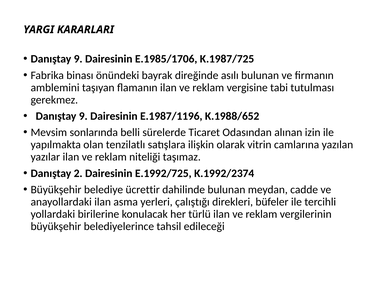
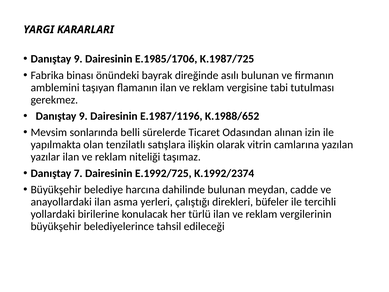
2: 2 -> 7 (78, 173)
ücrettir: ücrettir -> harcına (143, 189)
